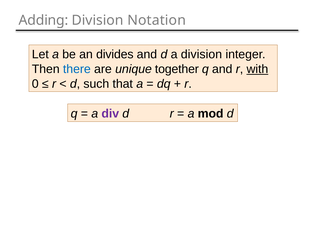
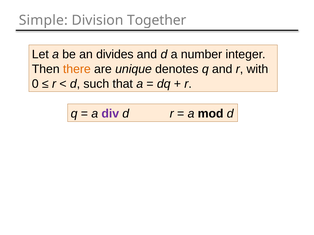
Adding: Adding -> Simple (43, 20)
Notation: Notation -> Together (157, 20)
a division: division -> number (202, 55)
there colour: blue -> orange (77, 69)
together: together -> denotes (177, 69)
with underline: present -> none (257, 69)
